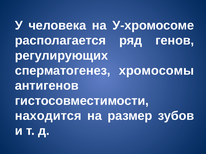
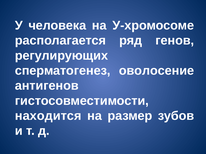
хромосомы: хромосомы -> оволосение (156, 71)
